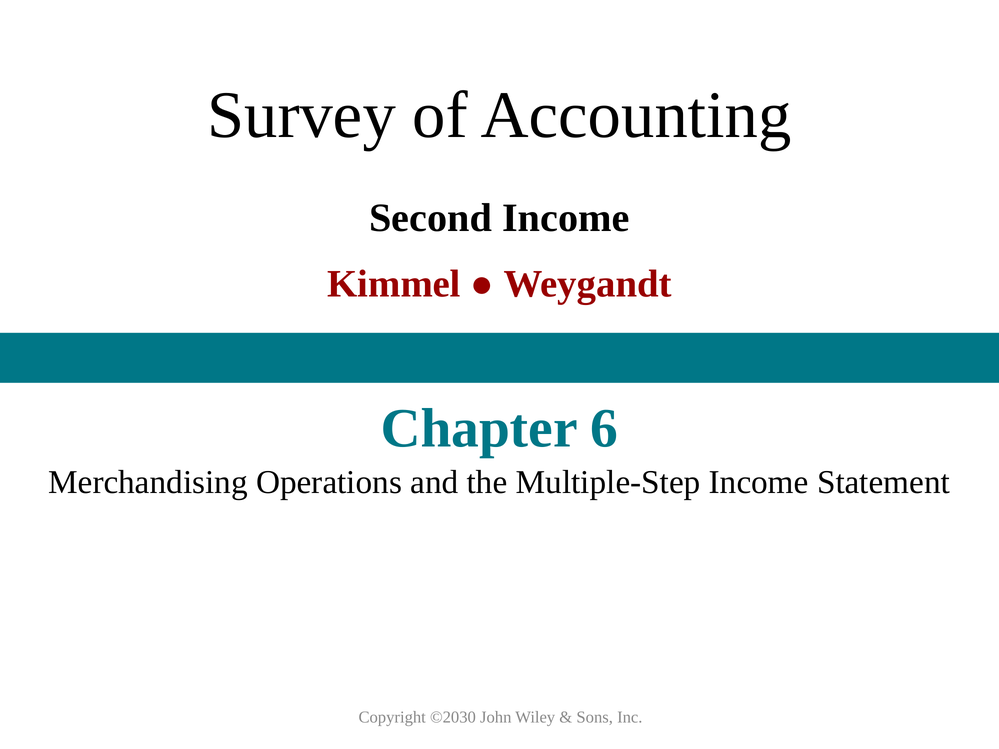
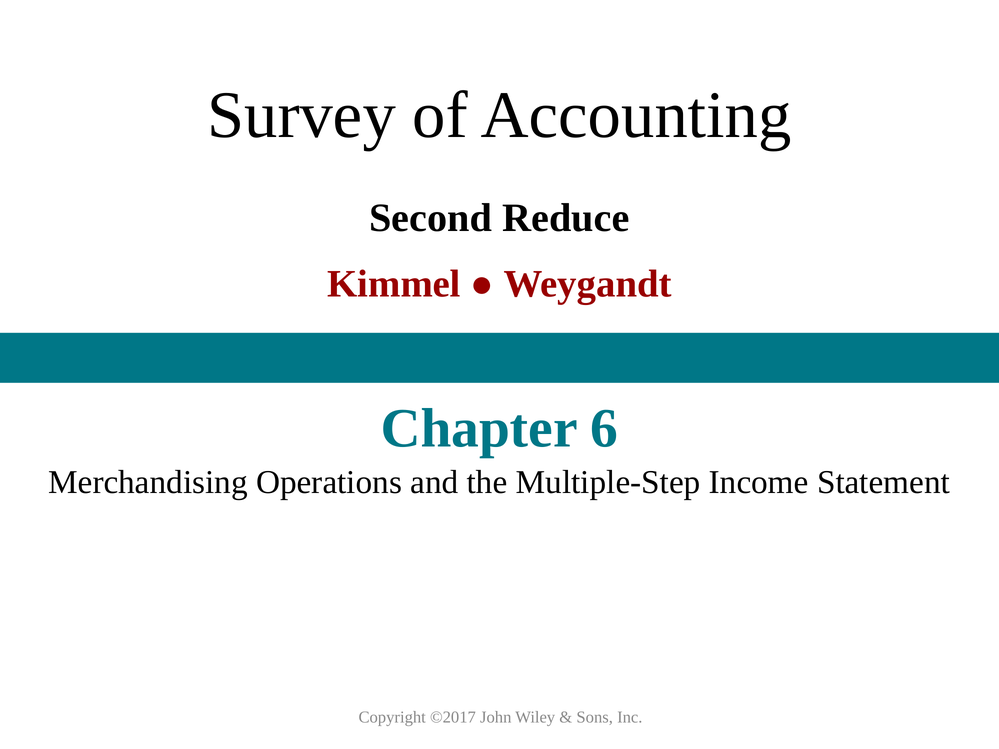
Second Income: Income -> Reduce (566, 218)
©2030: ©2030 -> ©2017 (453, 718)
